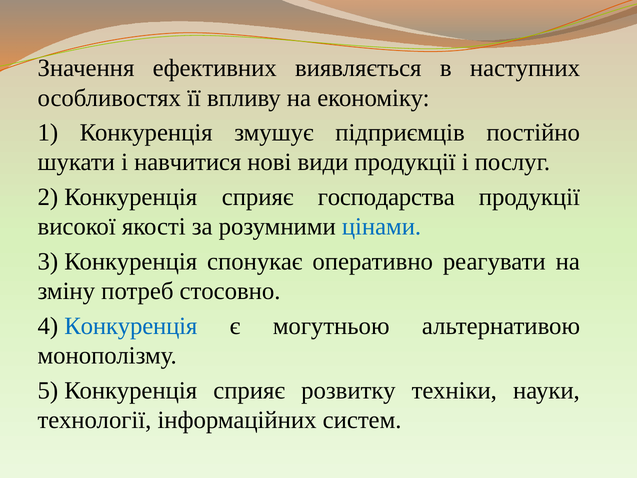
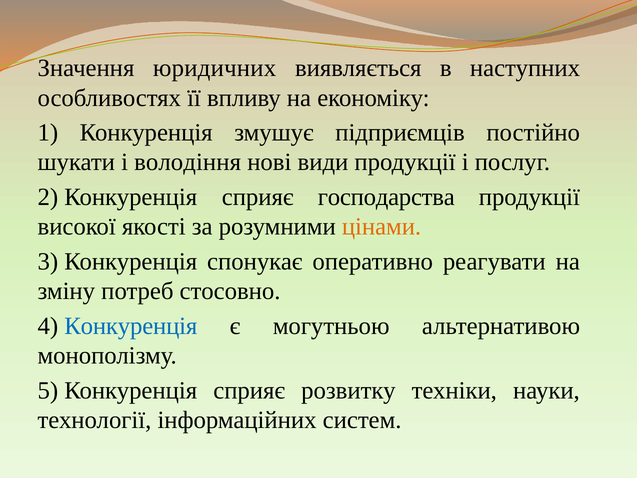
ефективних: ефективних -> юридичних (215, 68)
навчитися: навчитися -> володіння (188, 162)
цінами colour: blue -> orange (382, 227)
